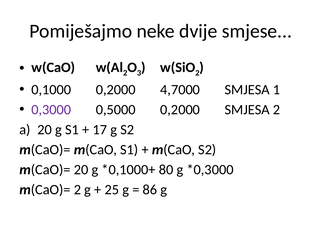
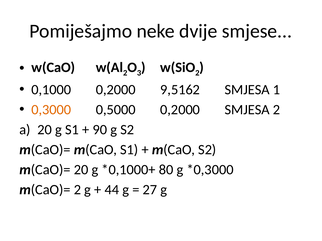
4,7000: 4,7000 -> 9,5162 (180, 90)
0,3000 colour: purple -> orange (51, 110)
17: 17 -> 90 (100, 130)
25: 25 -> 44 (112, 190)
86: 86 -> 27 (150, 190)
